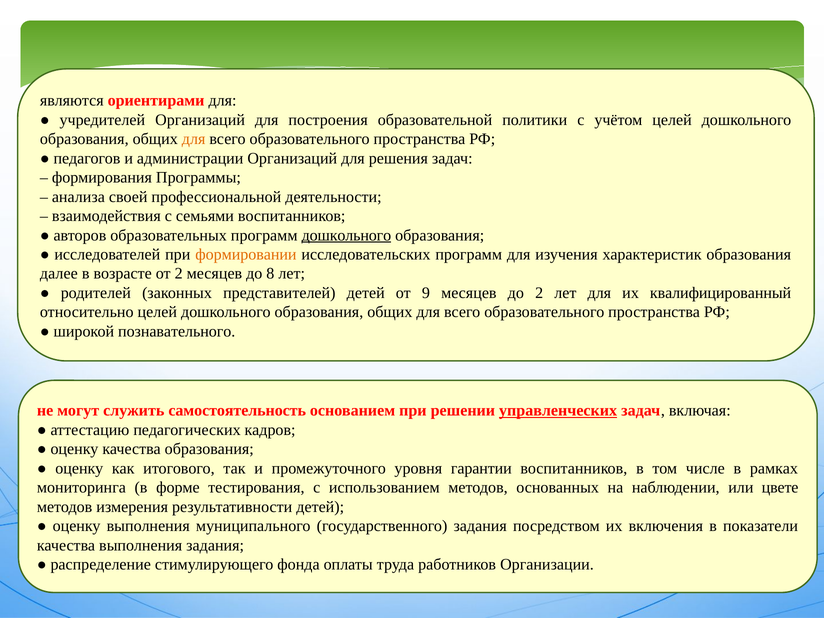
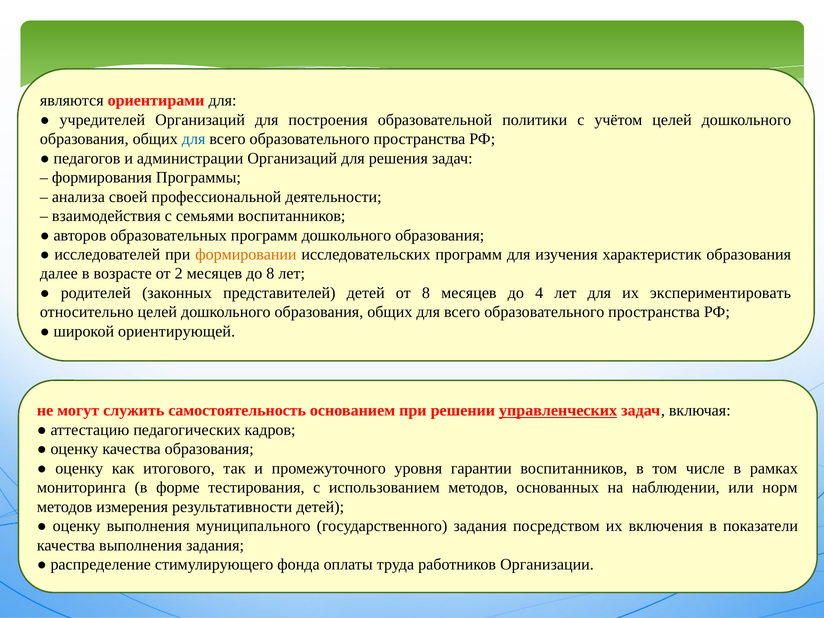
для colour: orange -> blue (194, 139)
дошкольного underline: present -> none (346, 235)
от 9: 9 -> 8 (426, 293)
до 2: 2 -> 4 (539, 293)
квалифицированный: квалифицированный -> экспериментировать (721, 293)
познавательного: познавательного -> ориентирующей (177, 331)
цвете: цвете -> норм (780, 488)
